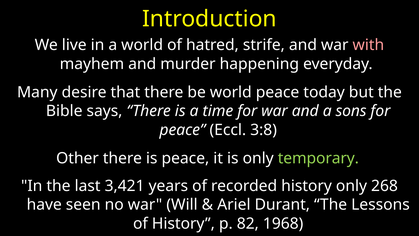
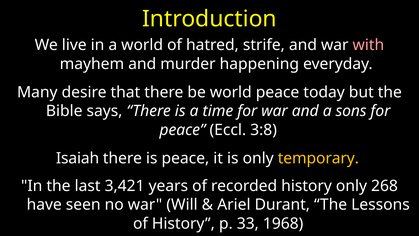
Other: Other -> Isaiah (78, 158)
temporary colour: light green -> yellow (318, 158)
82: 82 -> 33 (248, 223)
